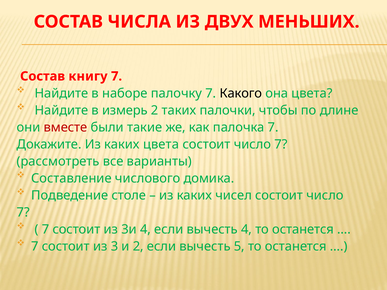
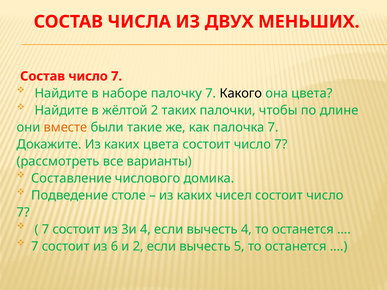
Состав книгу: книгу -> число (88, 76)
измерь: измерь -> жёлтой (125, 110)
вместе colour: red -> orange (65, 127)
3: 3 -> 6 (114, 247)
